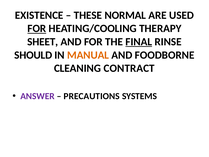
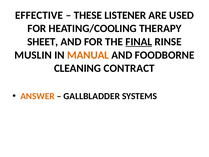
EXISTENCE: EXISTENCE -> EFFECTIVE (39, 15)
NORMAL: NORMAL -> LISTENER (125, 15)
FOR underline: present -> none (37, 28)
SHOULD: SHOULD -> MUSLIN (33, 55)
ANSWER colour: purple -> orange (38, 96)
PRECAUTIONS: PRECAUTIONS -> GALLBLADDER (92, 96)
